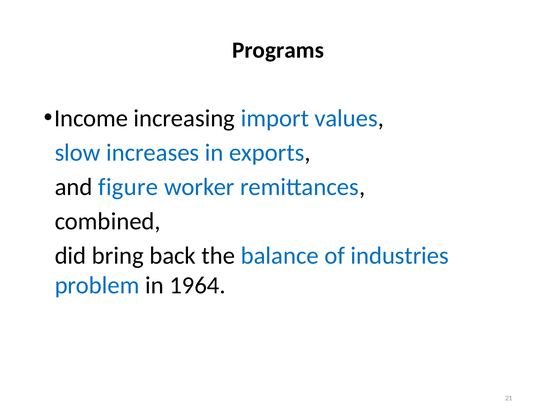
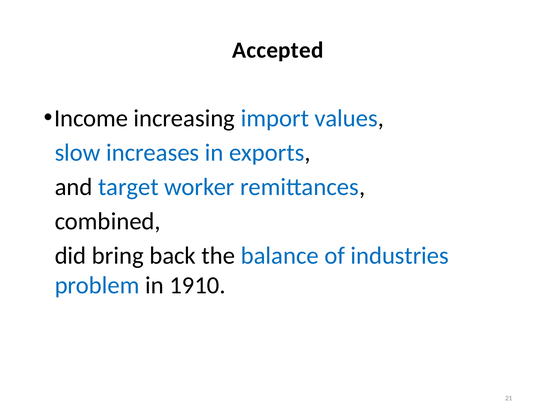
Programs: Programs -> Accepted (278, 50)
figure: figure -> target (128, 187)
1964: 1964 -> 1910 (198, 285)
